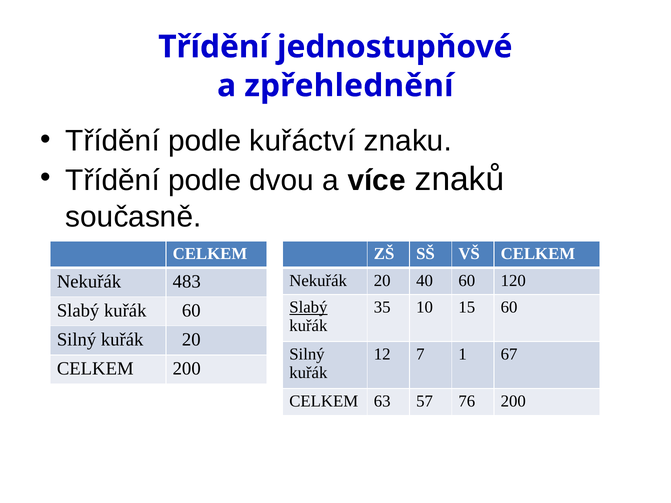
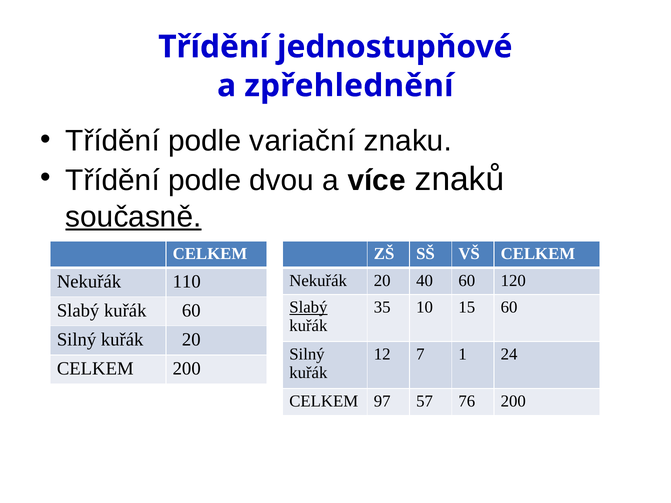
kuřáctví: kuřáctví -> variační (302, 141)
současně underline: none -> present (133, 217)
483: 483 -> 110 (187, 282)
67: 67 -> 24 (509, 354)
63: 63 -> 97 (382, 401)
